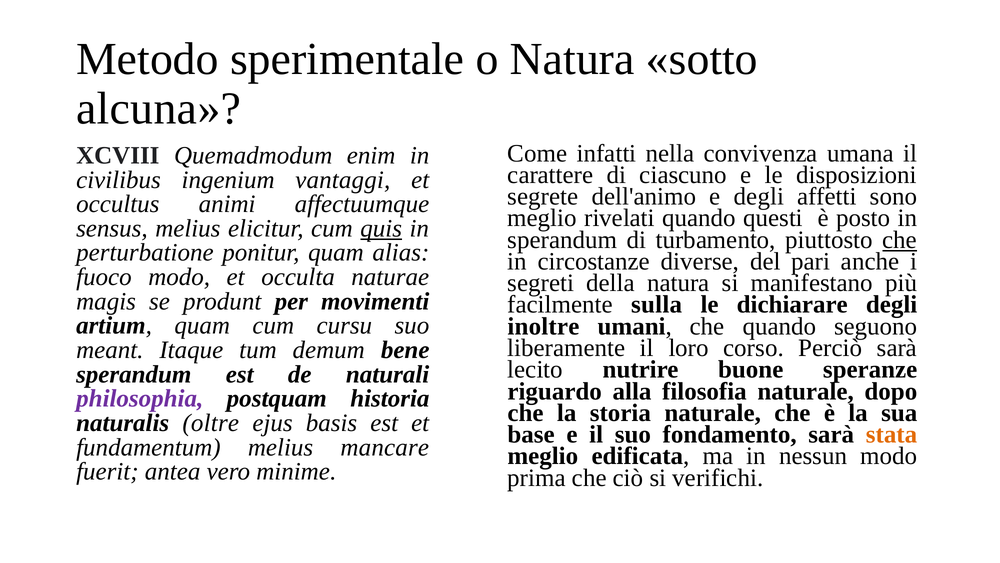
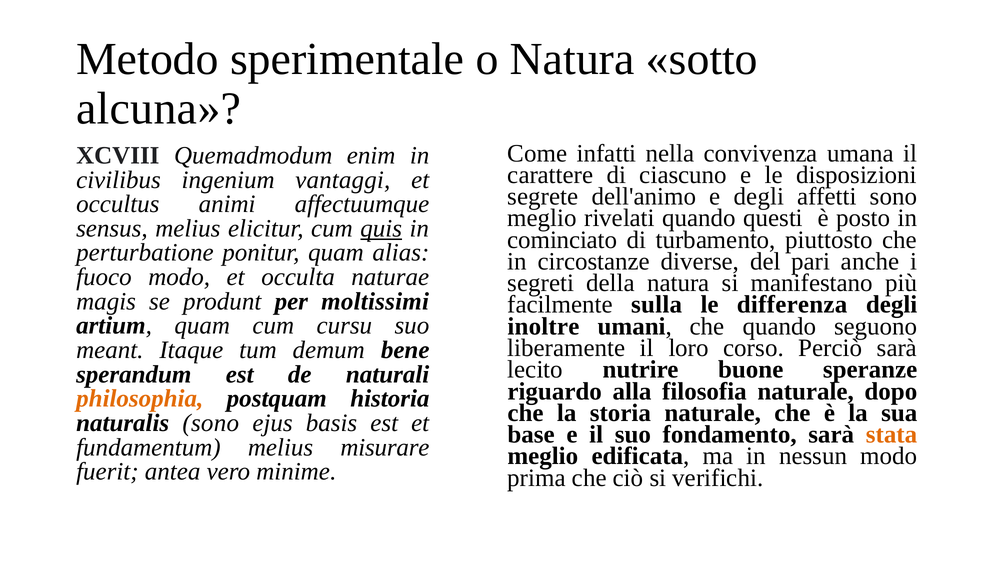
sperandum: sperandum -> cominciato (562, 240)
che underline: present -> none (900, 240)
movimenti: movimenti -> moltissimi (375, 301)
dichiarare: dichiarare -> differenza (792, 304)
philosophia colour: purple -> orange (140, 398)
naturalis oltre: oltre -> sono (211, 423)
mancare: mancare -> misurare (385, 447)
